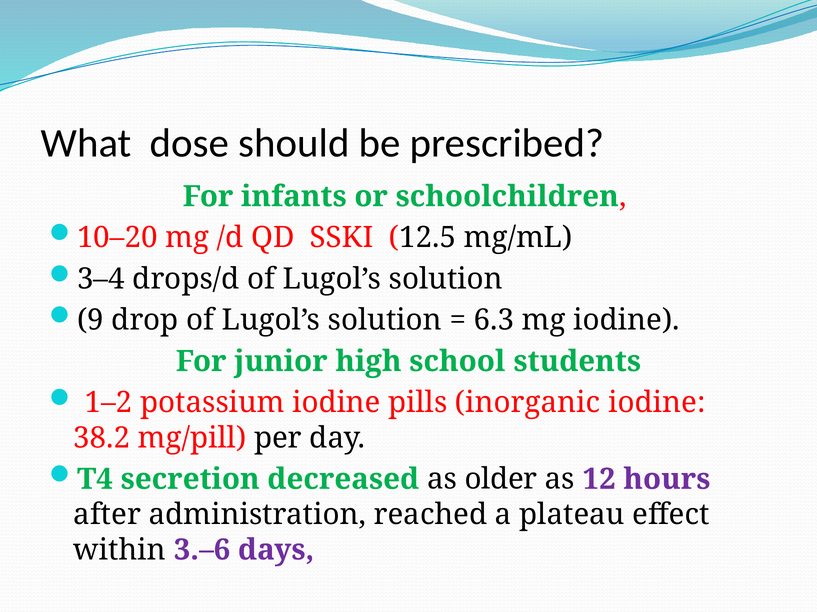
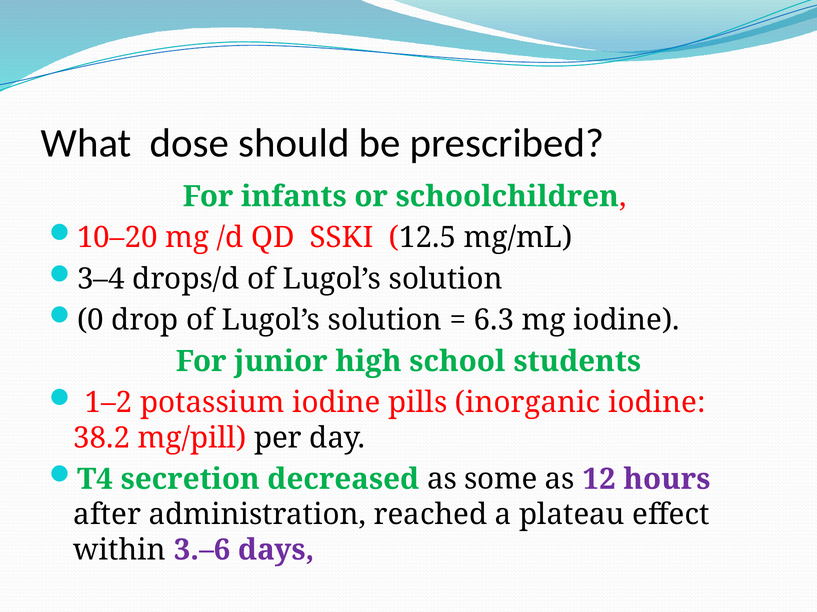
9: 9 -> 0 (90, 321)
older: older -> some (501, 480)
